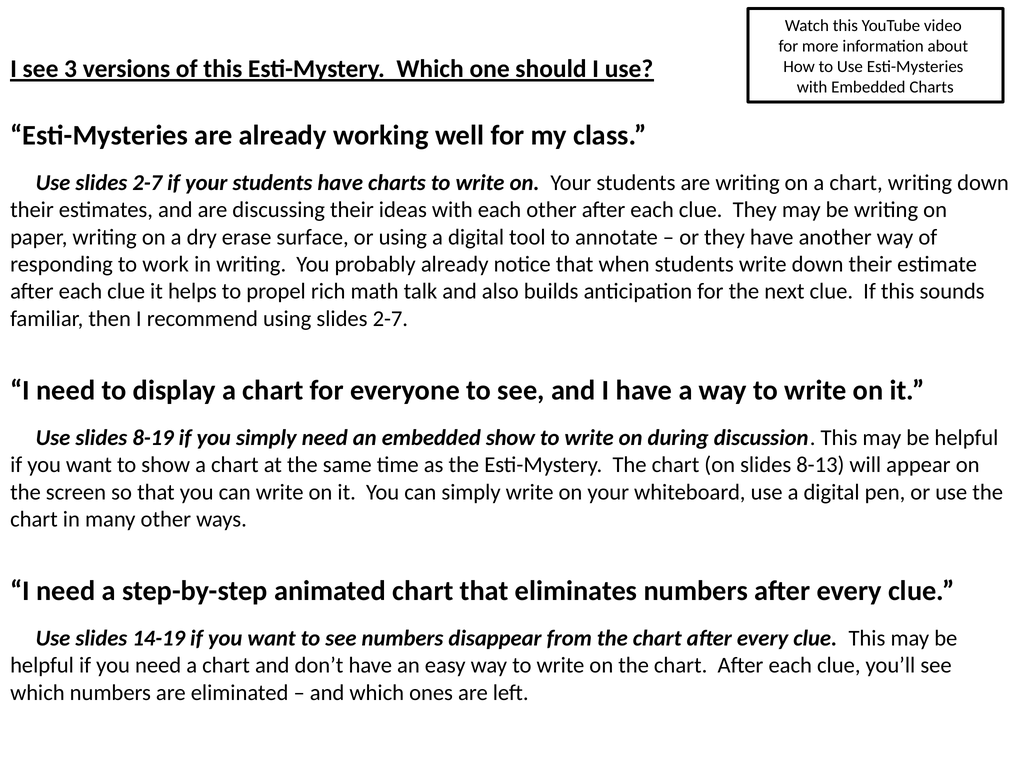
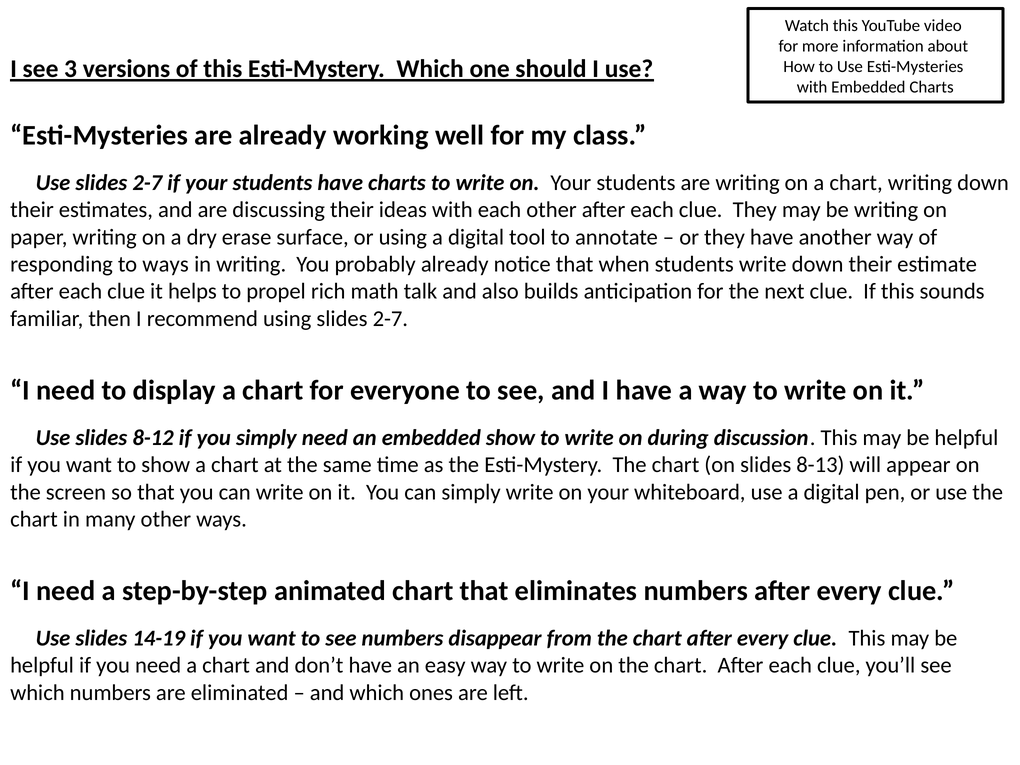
to work: work -> ways (166, 264)
8-19: 8-19 -> 8-12 (153, 438)
